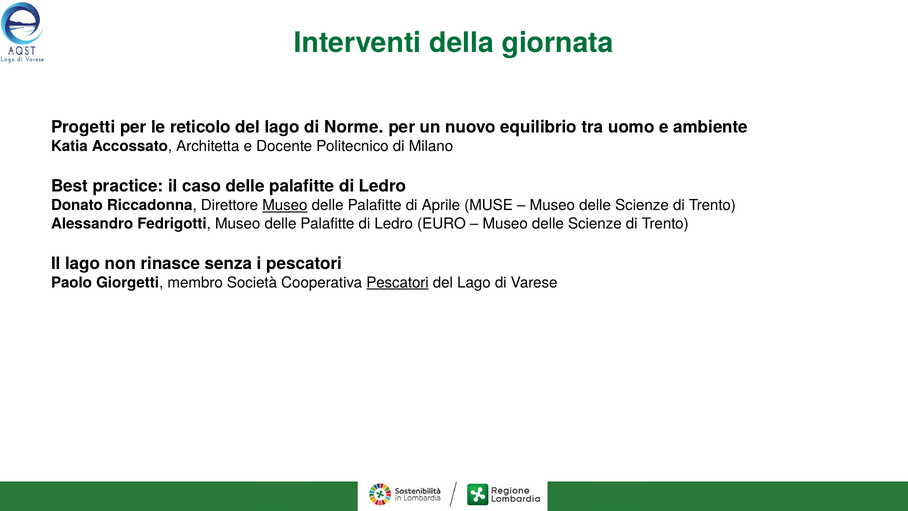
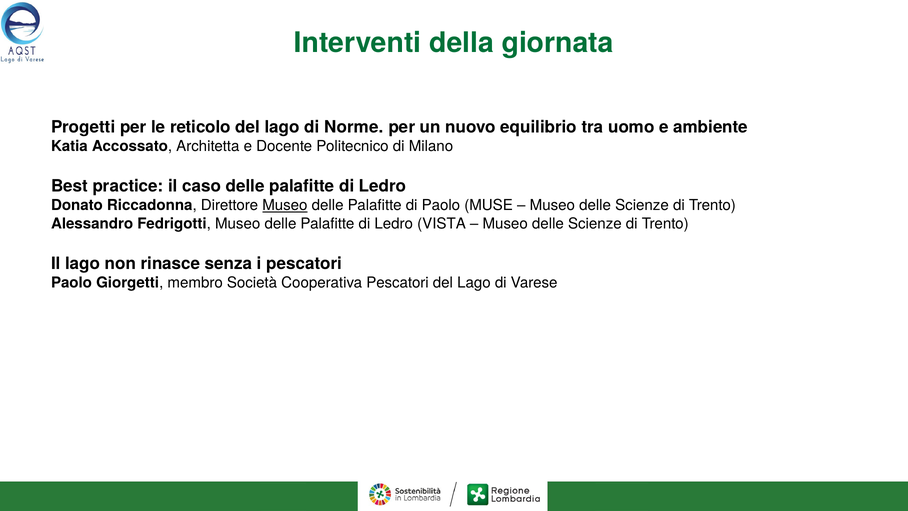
di Aprile: Aprile -> Paolo (441, 205)
EURO: EURO -> VISTA (442, 223)
Pescatori underline: present -> none (397, 282)
